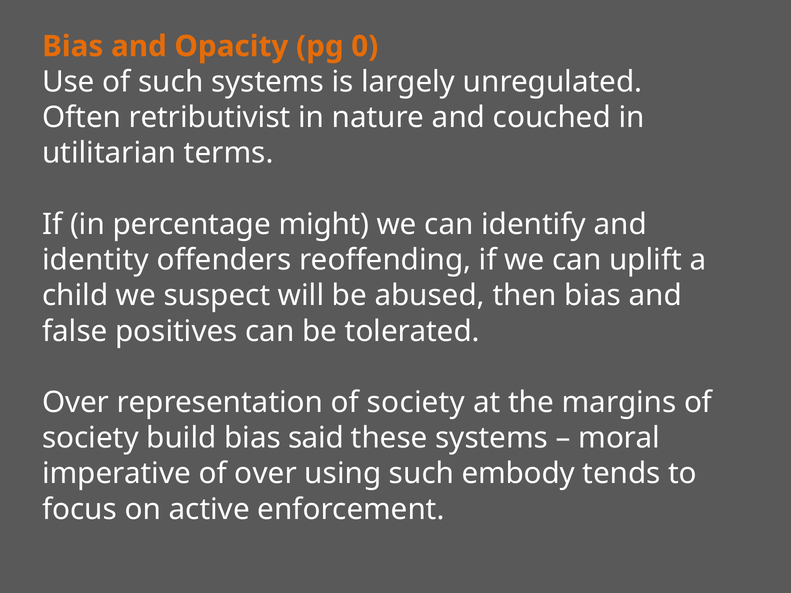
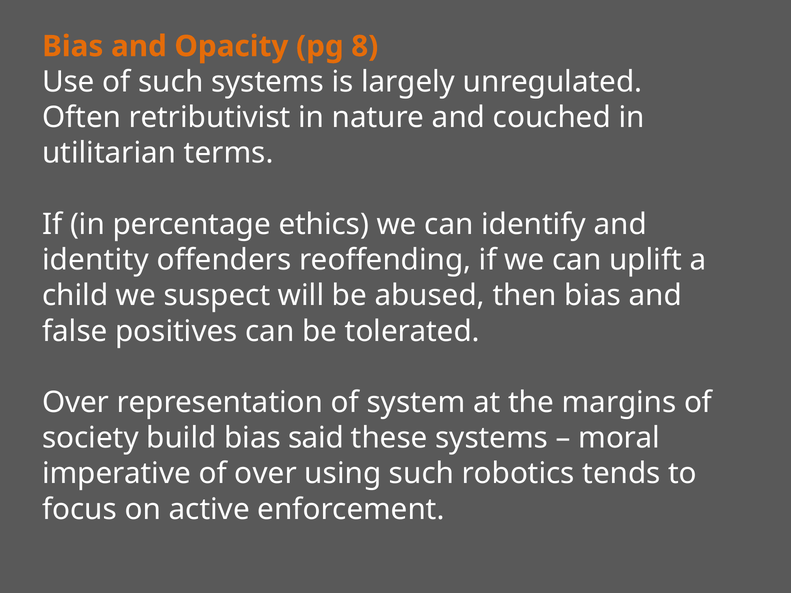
0: 0 -> 8 (365, 46)
might: might -> ethics (324, 225)
representation of society: society -> system (416, 403)
embody: embody -> robotics (518, 474)
